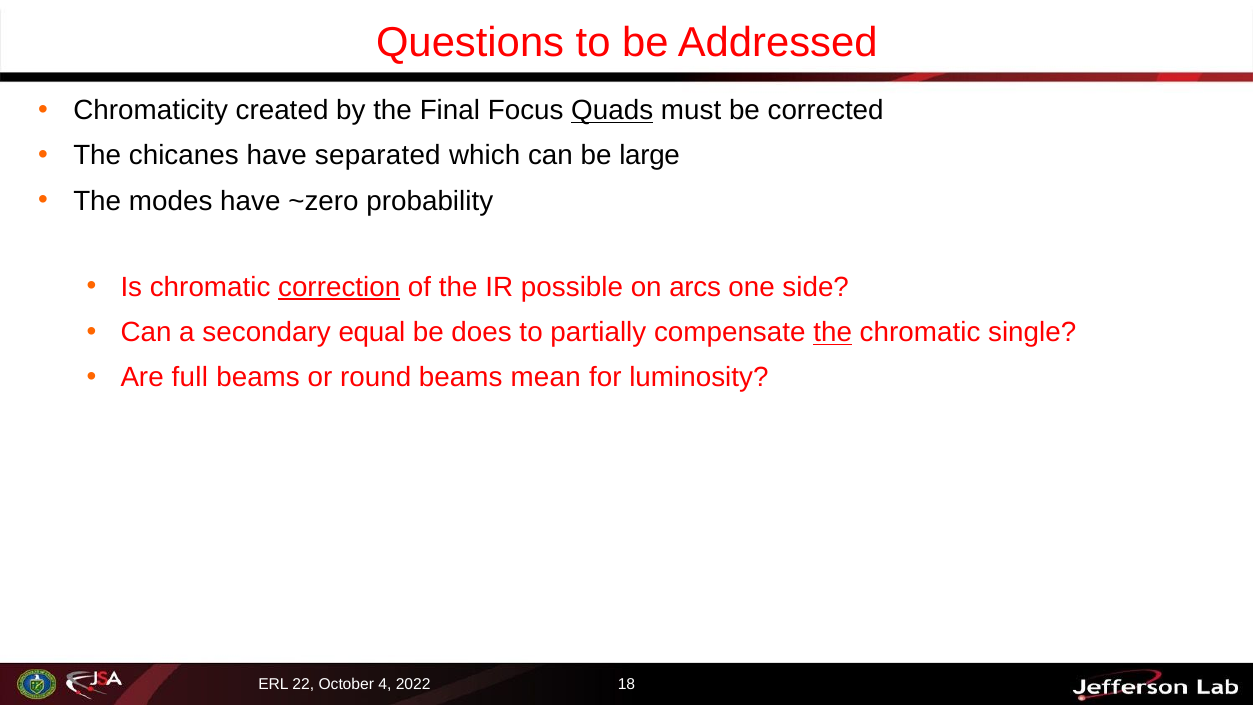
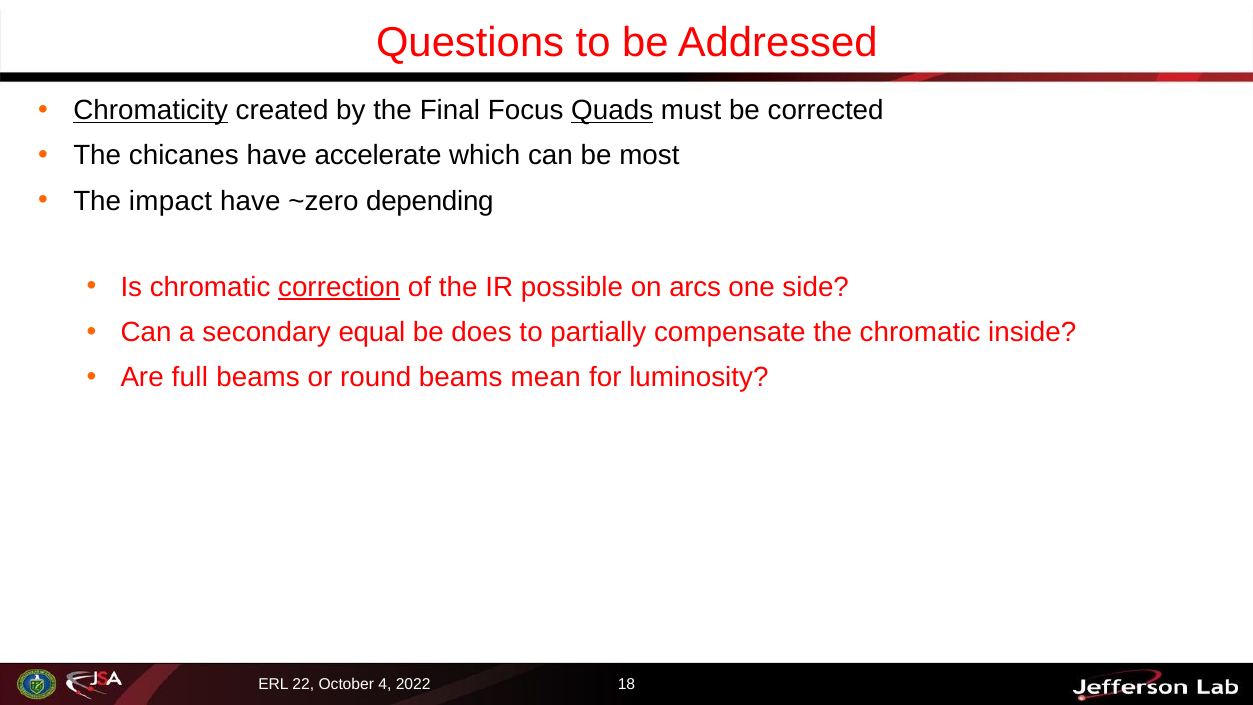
Chromaticity underline: none -> present (151, 111)
separated: separated -> accelerate (378, 156)
large: large -> most (649, 156)
modes: modes -> impact (171, 201)
probability: probability -> depending (430, 201)
the underline: present -> none (833, 332)
single: single -> inside (1032, 332)
